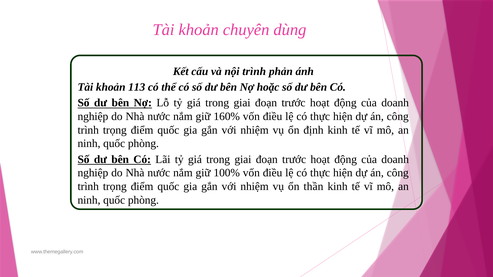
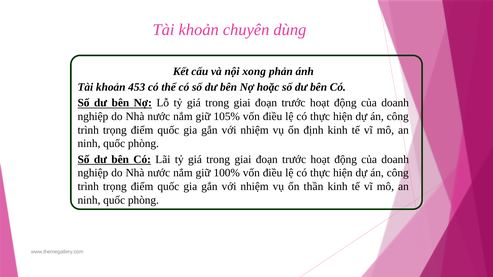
nội trình: trình -> xong (254, 71)
113: 113 -> 453 (137, 87)
160%: 160% -> 105% (227, 117)
